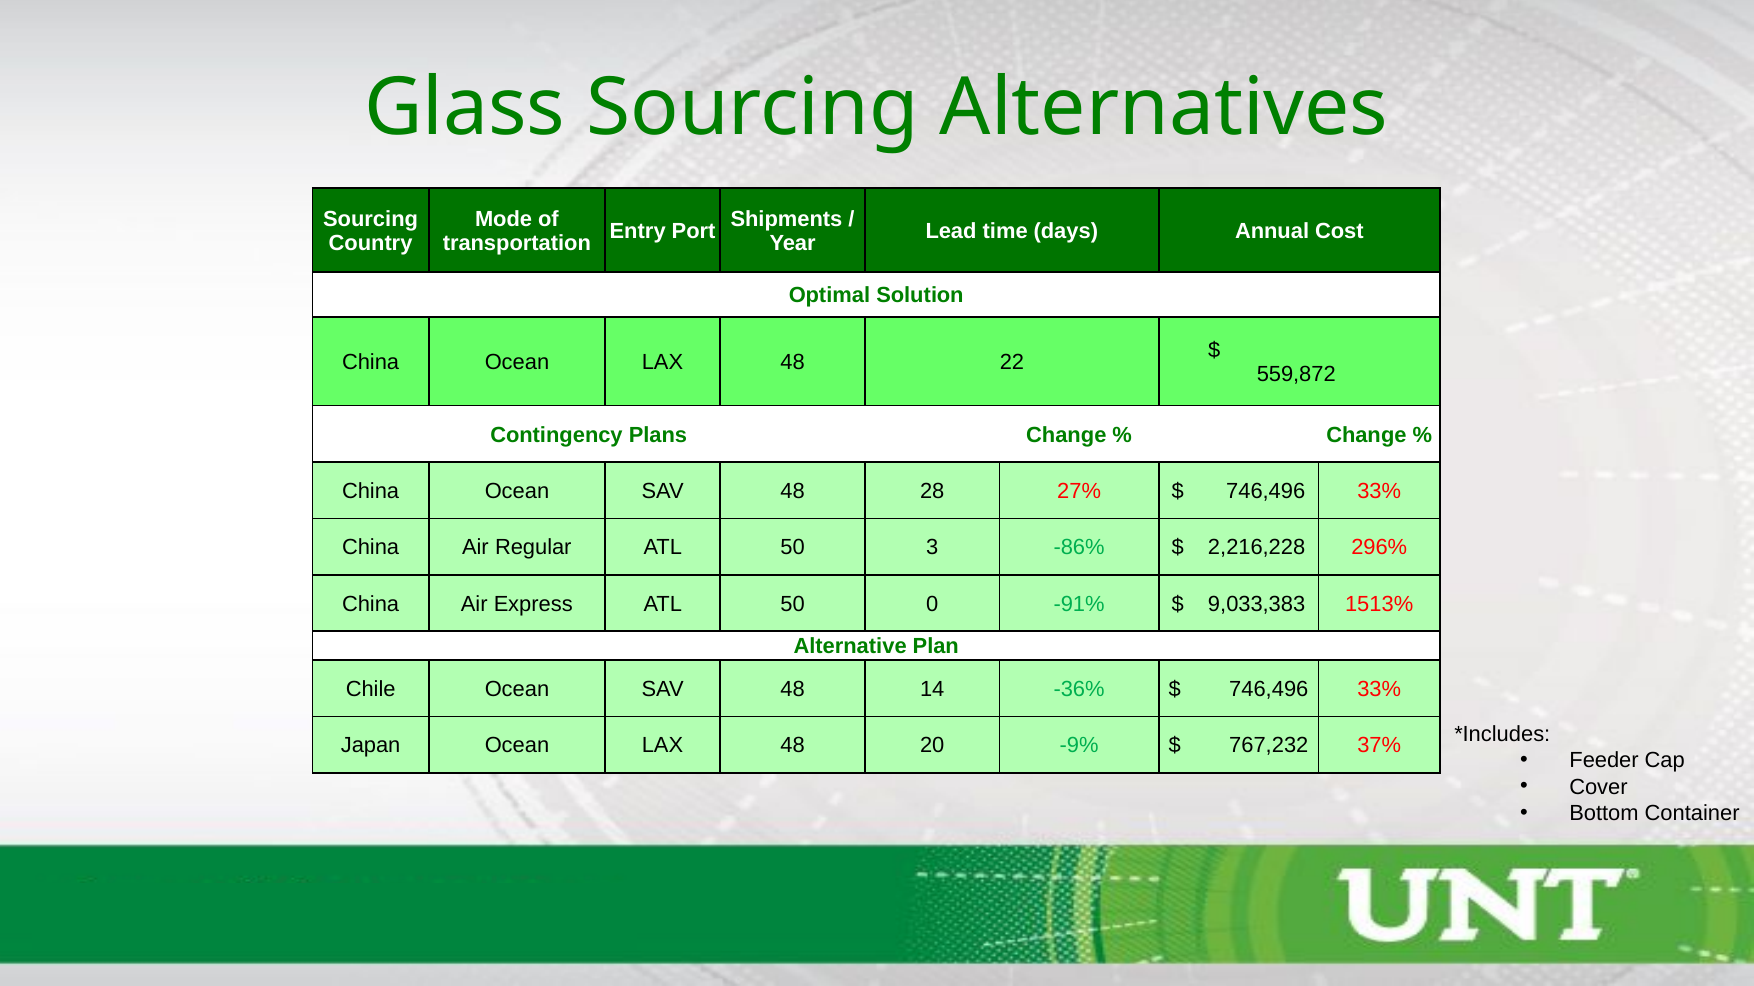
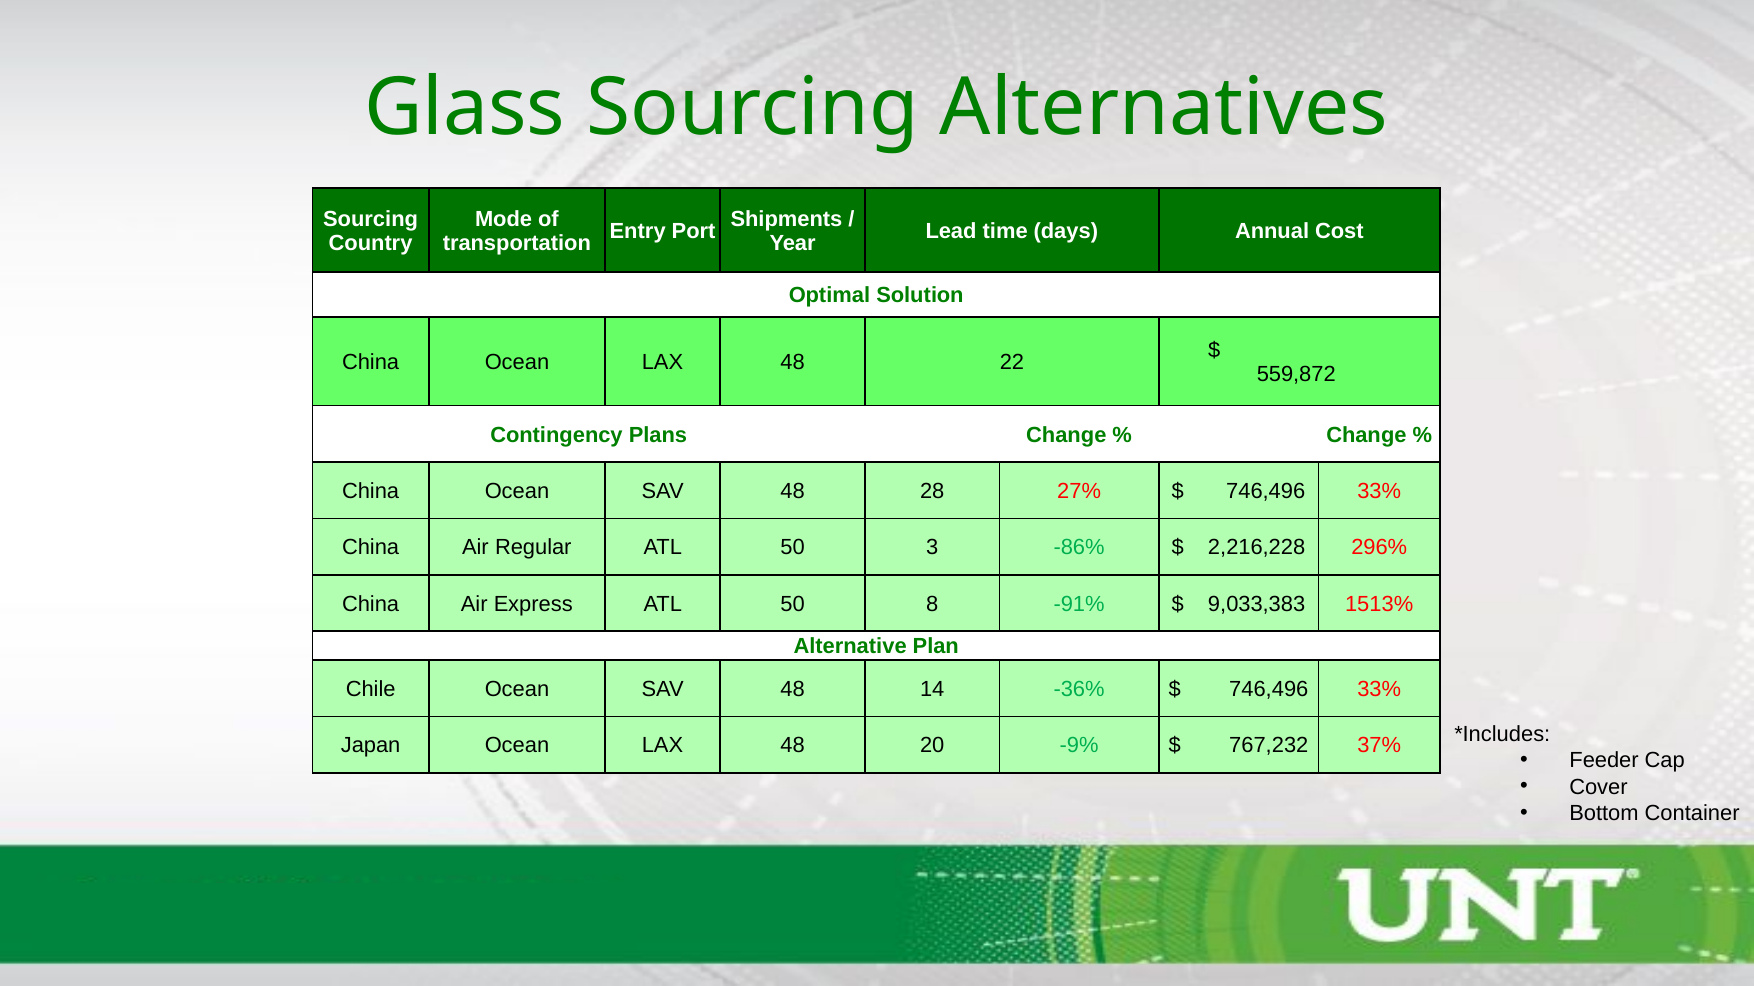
0: 0 -> 8 (932, 604)
